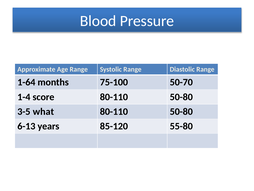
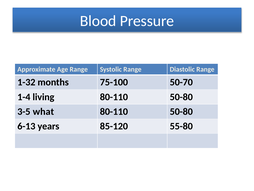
1-64: 1-64 -> 1-32 (26, 82)
score: score -> living (43, 97)
